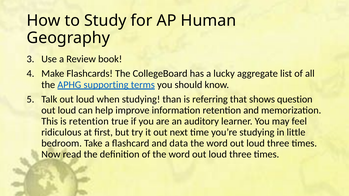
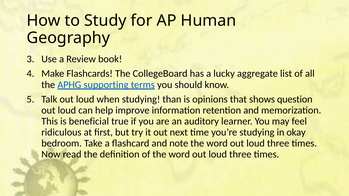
referring: referring -> opinions (210, 99)
is retention: retention -> beneficial (89, 121)
little: little -> okay (296, 132)
data: data -> note (179, 143)
